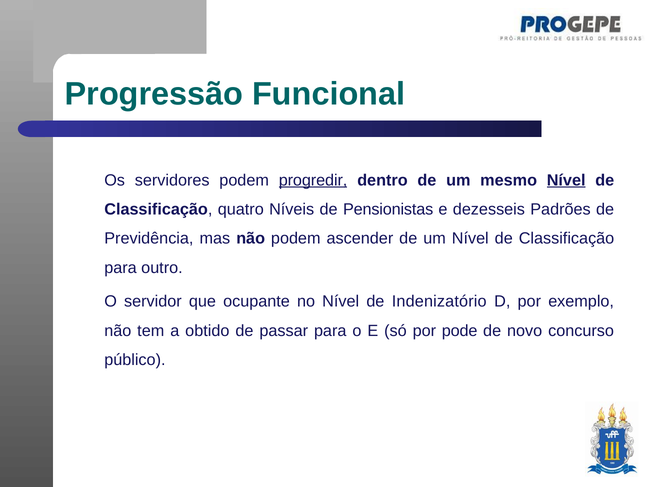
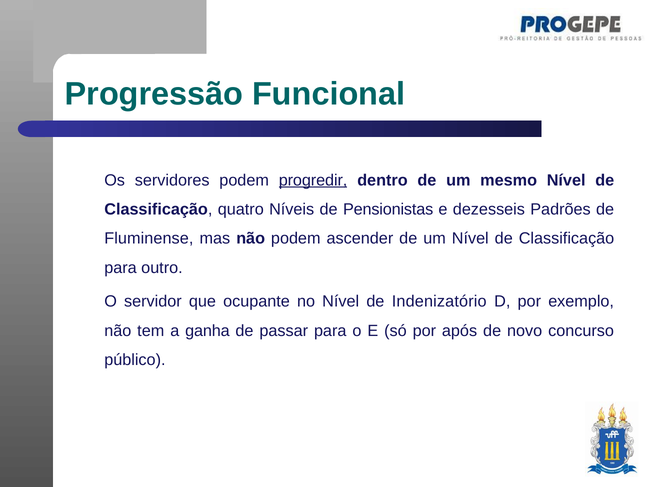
Nível underline: present -> none (566, 180)
Previdência: Previdência -> Fluminense (149, 239)
obtido: obtido -> ganha (207, 331)
pode: pode -> após (460, 331)
